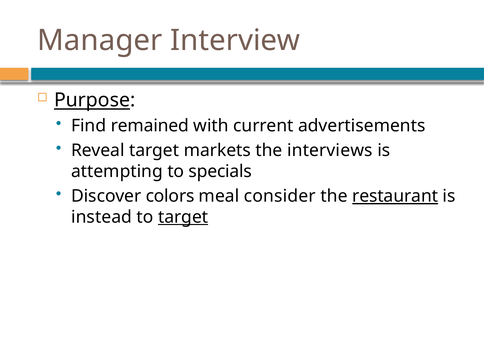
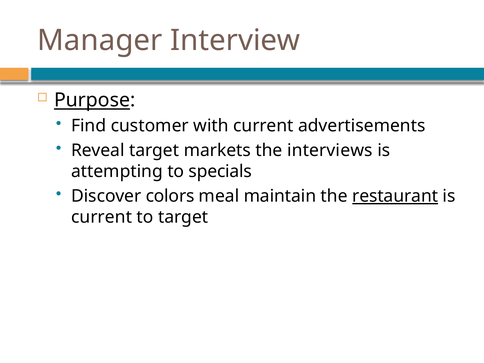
remained: remained -> customer (150, 126)
consider: consider -> maintain (280, 196)
instead: instead -> current (102, 217)
target underline: present -> none (183, 217)
